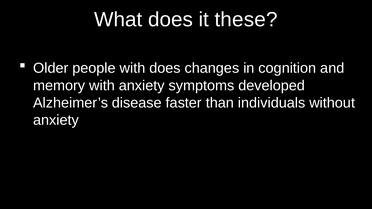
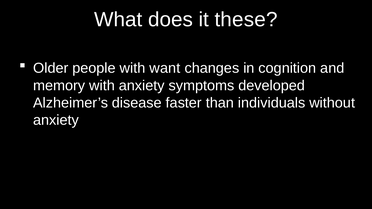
with does: does -> want (165, 68)
